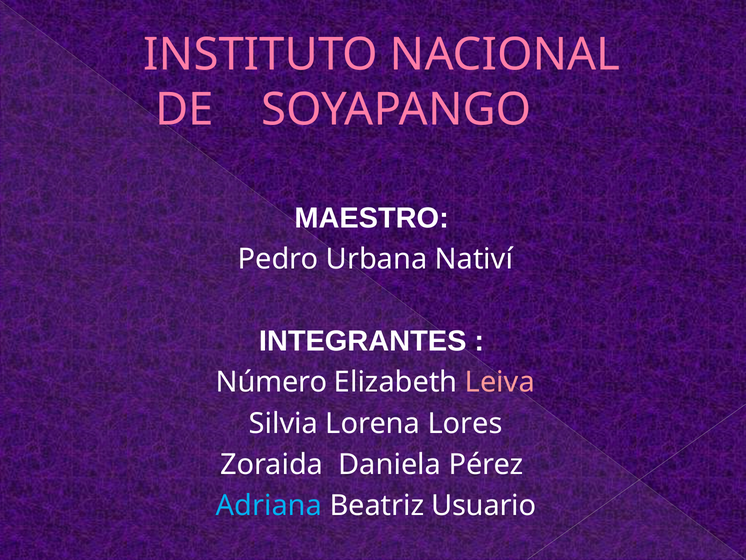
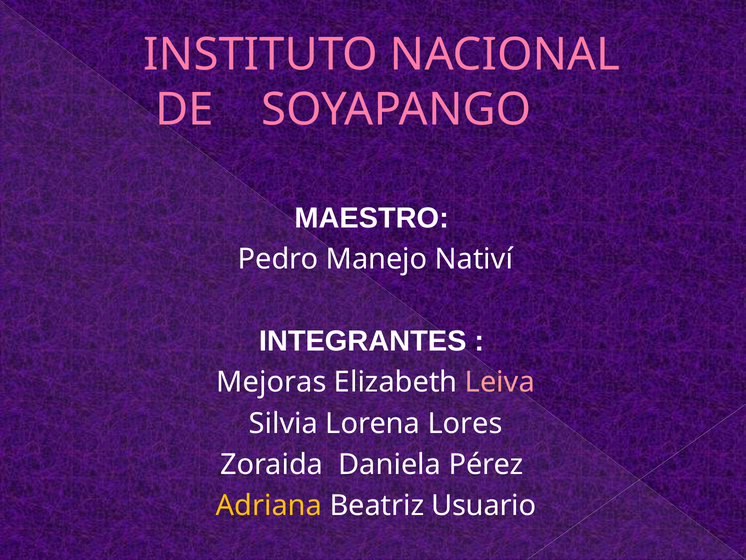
Urbana: Urbana -> Manejo (377, 259)
Número: Número -> Mejoras (271, 382)
Adriana colour: light blue -> yellow (269, 505)
